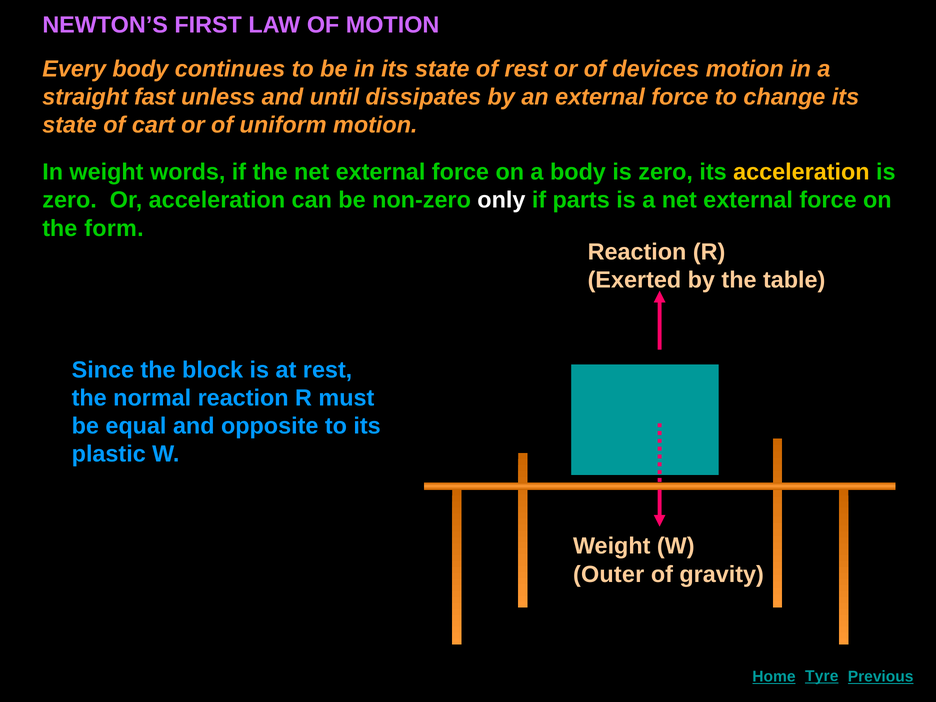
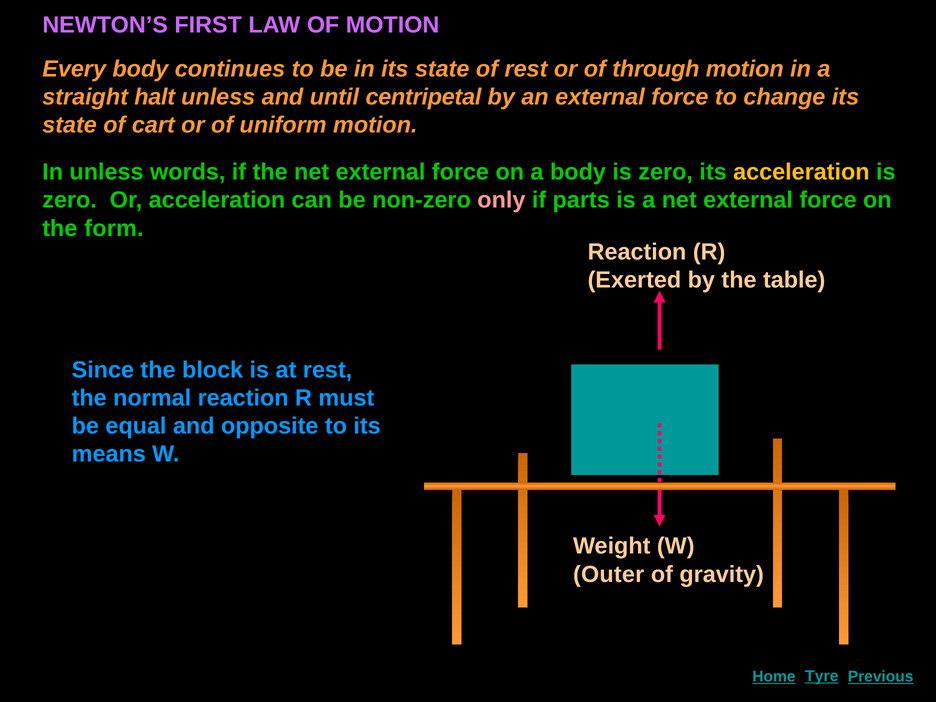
devices: devices -> through (656, 69)
fast: fast -> halt (155, 97)
dissipates: dissipates -> centripetal (423, 97)
In weight: weight -> unless (107, 172)
only colour: white -> pink (501, 200)
plastic: plastic -> means (109, 454)
